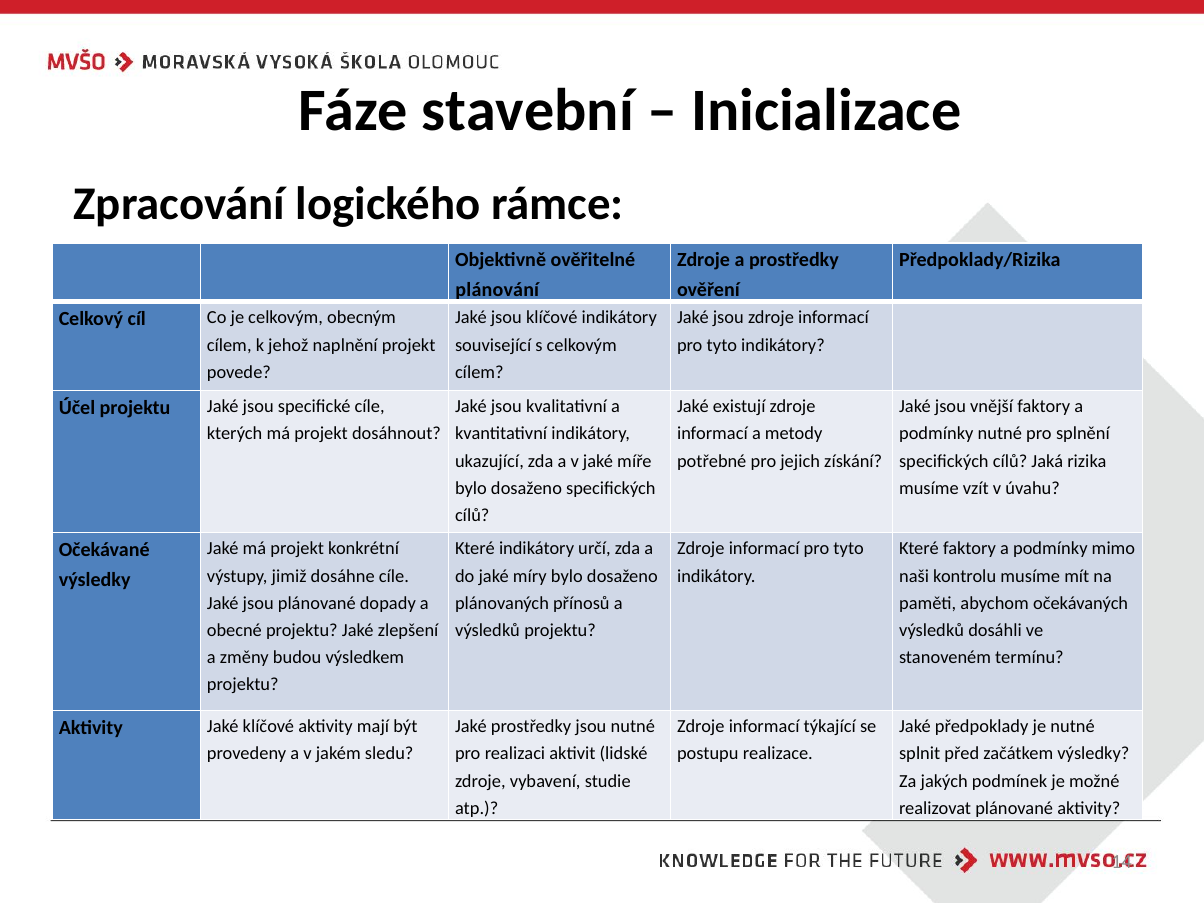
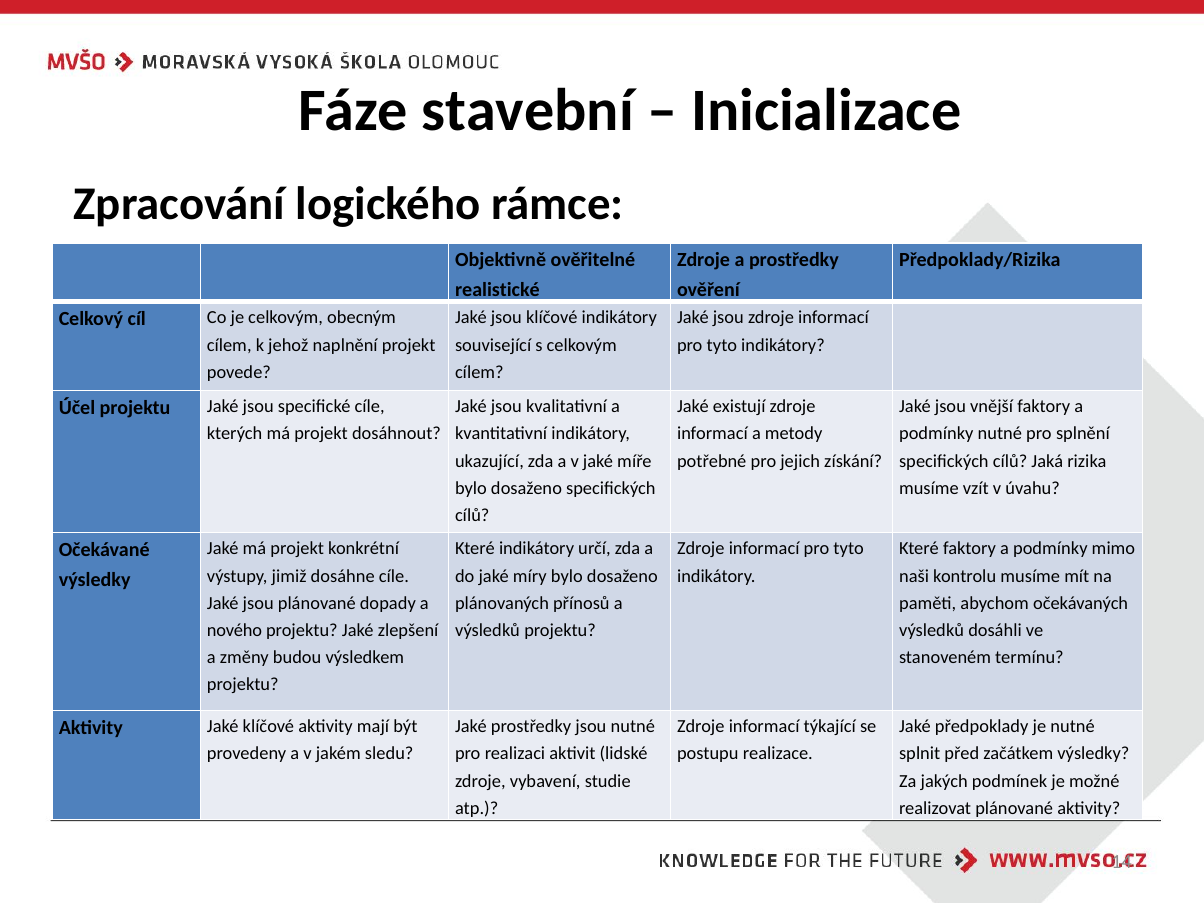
plánování: plánování -> realistické (497, 290)
obecné: obecné -> nového (234, 630)
